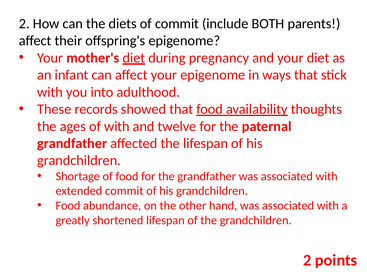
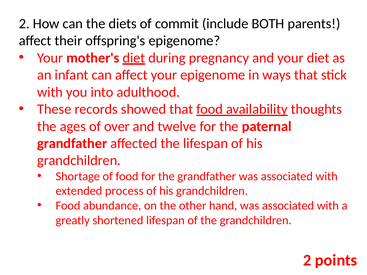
of with: with -> over (117, 126)
extended commit: commit -> process (124, 191)
